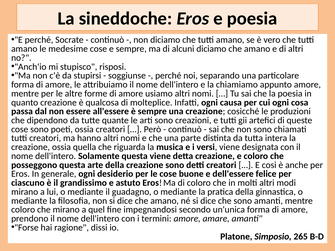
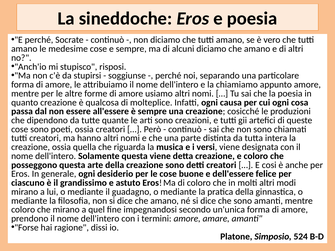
265: 265 -> 524 (301, 237)
